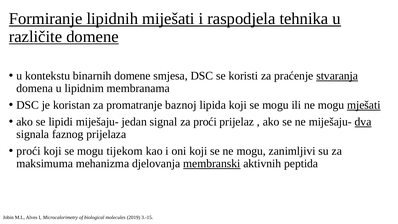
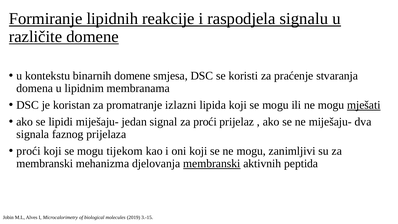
miješati: miješati -> reakcije (168, 19)
tehnika: tehnika -> signalu (304, 19)
stvaranja underline: present -> none (337, 76)
baznoj: baznoj -> izlazni (181, 105)
dva underline: present -> none (363, 122)
maksimuma: maksimuma -> membranski (45, 164)
